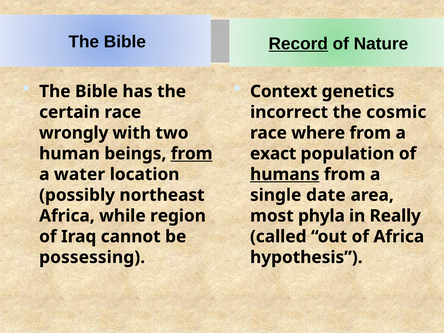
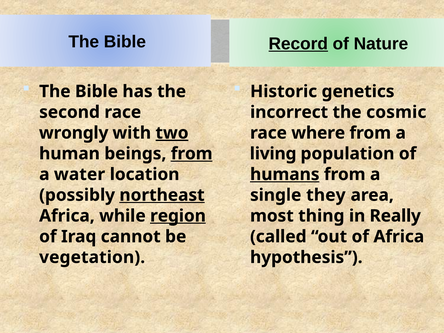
Context: Context -> Historic (284, 91)
certain: certain -> second (70, 112)
two underline: none -> present (172, 133)
exact: exact -> living (273, 154)
northeast underline: none -> present (162, 195)
date: date -> they (326, 195)
region underline: none -> present (178, 216)
phyla: phyla -> thing (321, 216)
possessing: possessing -> vegetation (92, 257)
